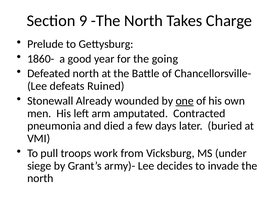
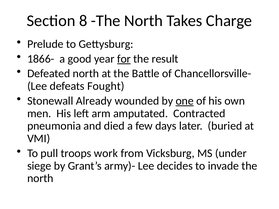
9: 9 -> 8 (83, 21)
1860-: 1860- -> 1866- (41, 59)
for underline: none -> present (124, 59)
going: going -> result (165, 59)
Ruined: Ruined -> Fought (106, 86)
